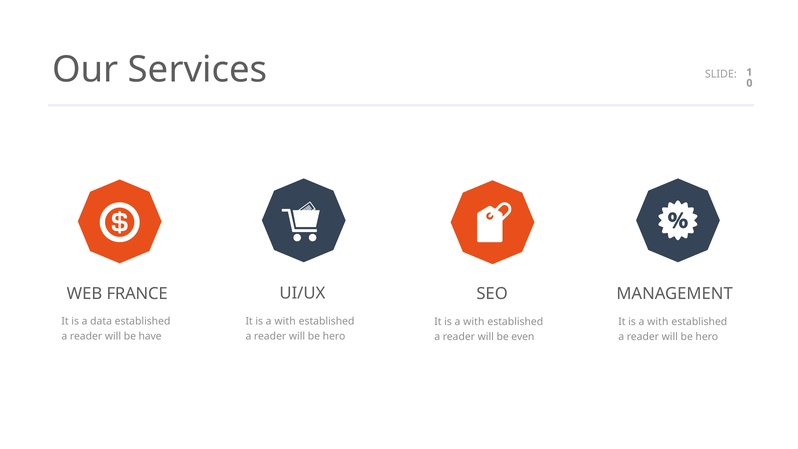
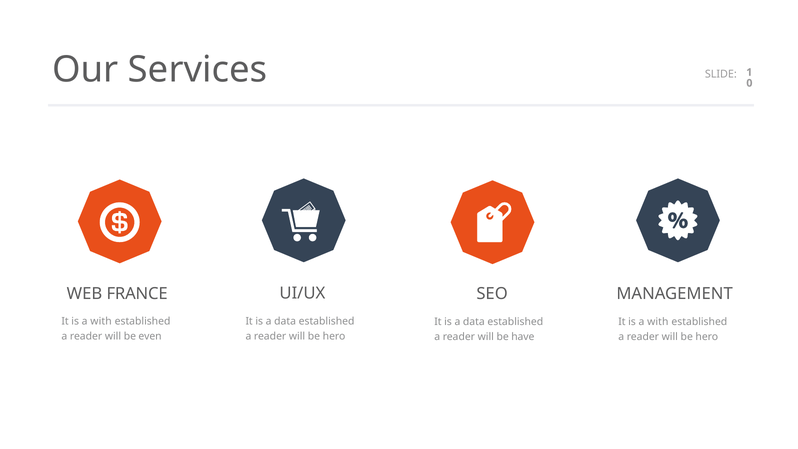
data: data -> with (101, 321)
with: with -> data (285, 321)
with: with -> data (474, 322)
have: have -> even (150, 336)
even: even -> have (523, 337)
